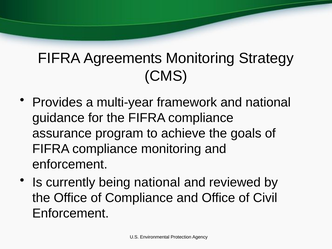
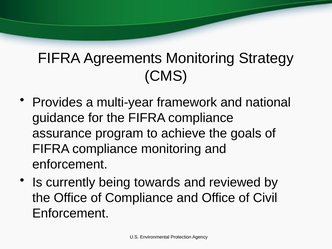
being national: national -> towards (157, 182)
